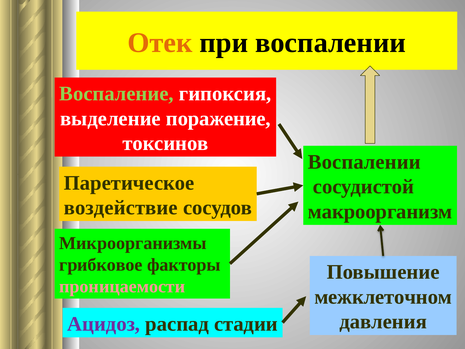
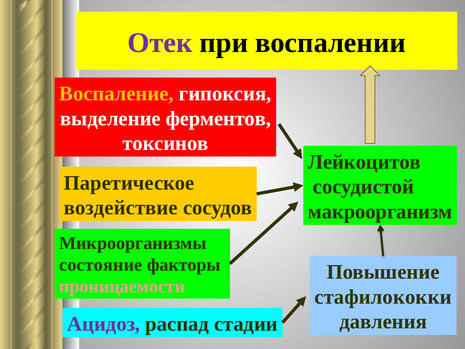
Отек colour: orange -> purple (160, 43)
Воспаление colour: light green -> yellow (117, 94)
поражение: поражение -> ферментов (218, 118)
Воспалении: Воспалении -> Лейкоцитов (364, 162)
грибковое: грибковое -> состояние (101, 265)
межклеточном: межклеточном -> стафилококки (383, 297)
